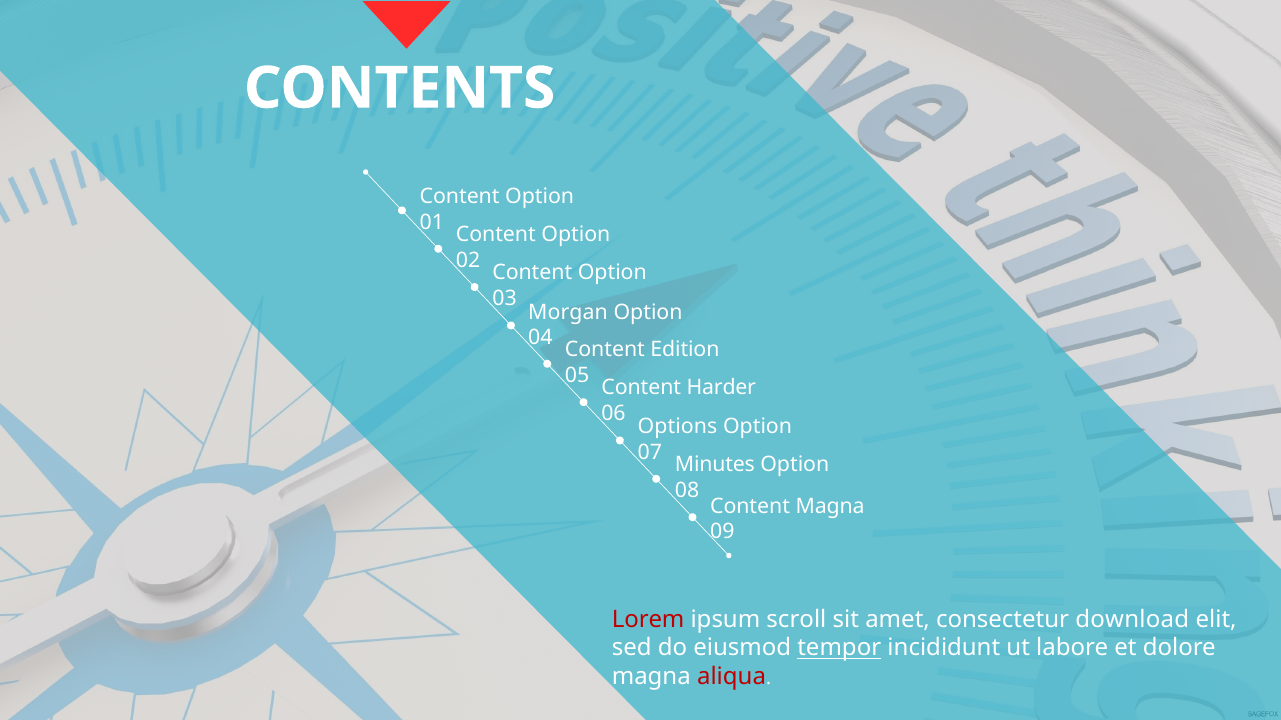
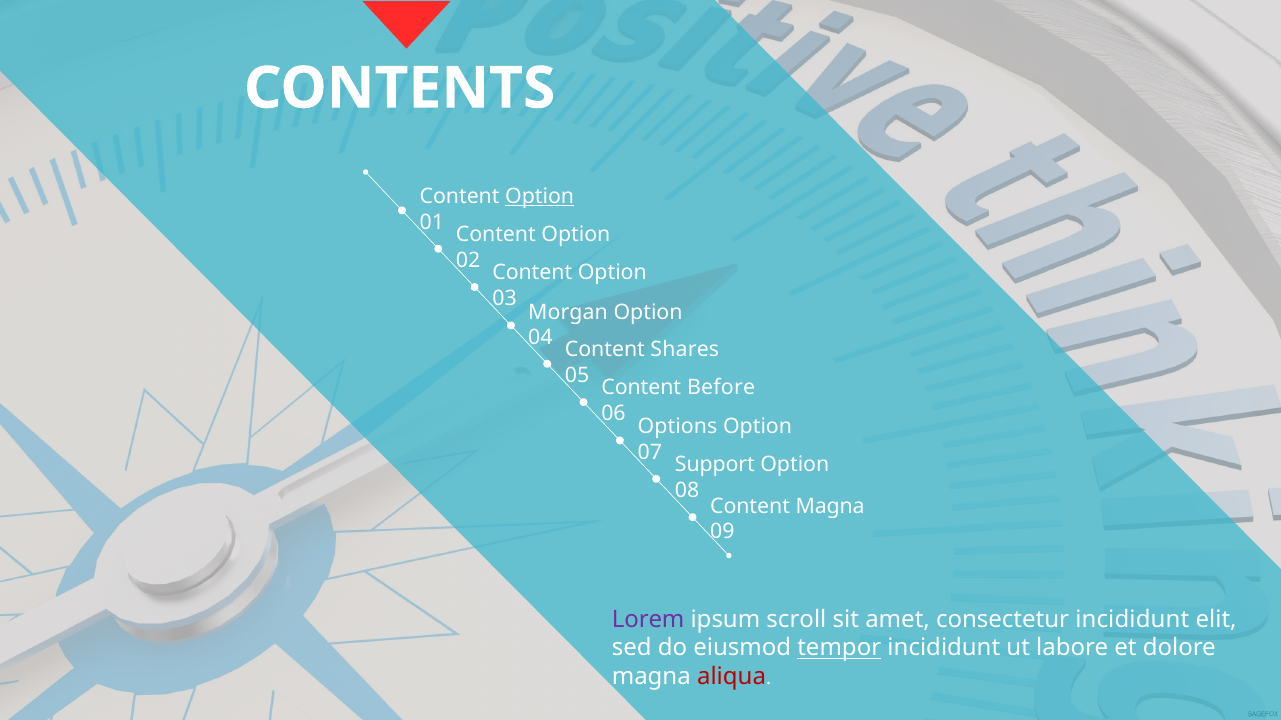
Option underline: none -> present (540, 197)
Edition: Edition -> Shares (685, 350)
Harder: Harder -> Before (721, 388)
Minutes: Minutes -> Support (715, 465)
Lorem colour: red -> purple (648, 620)
consectetur download: download -> incididunt (1132, 620)
